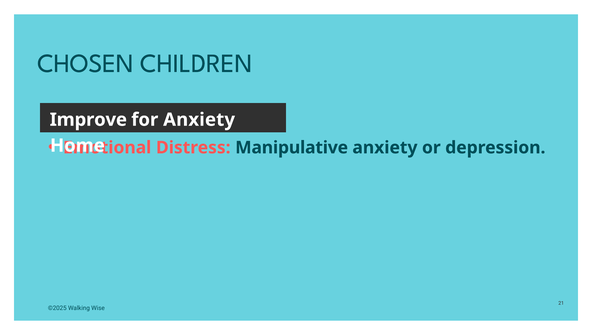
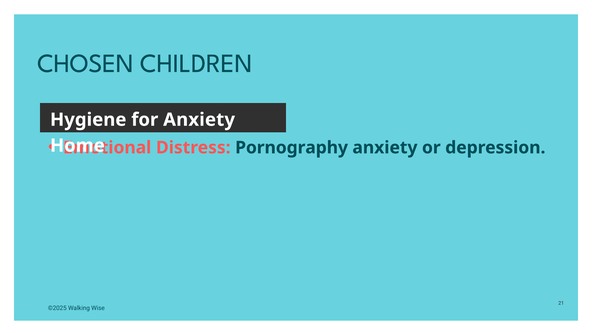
Improve: Improve -> Hygiene (88, 120)
Manipulative: Manipulative -> Pornography (292, 148)
